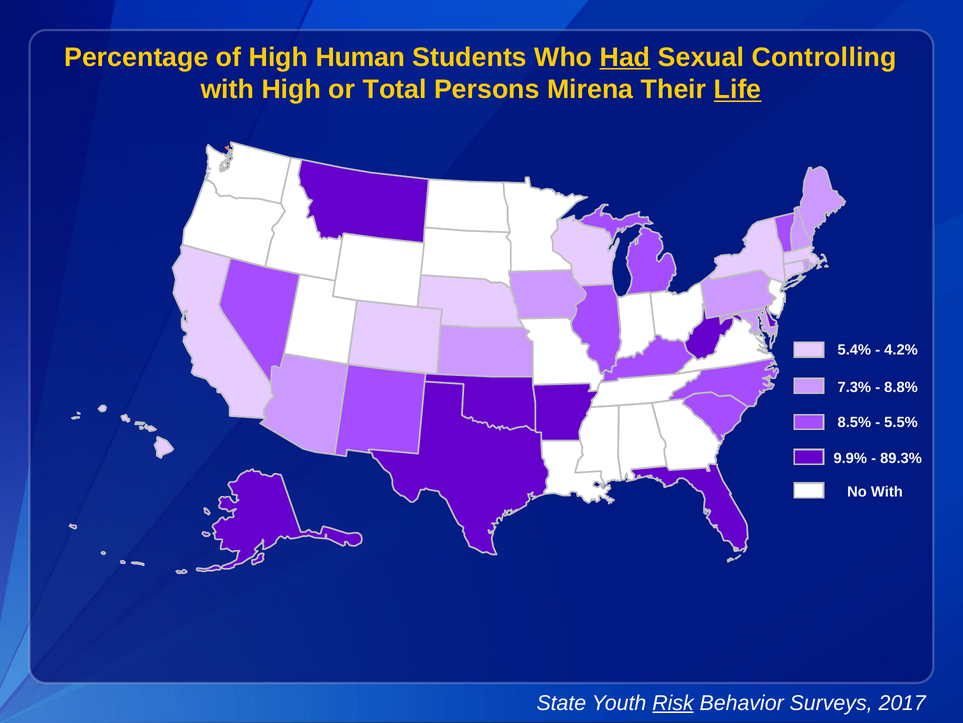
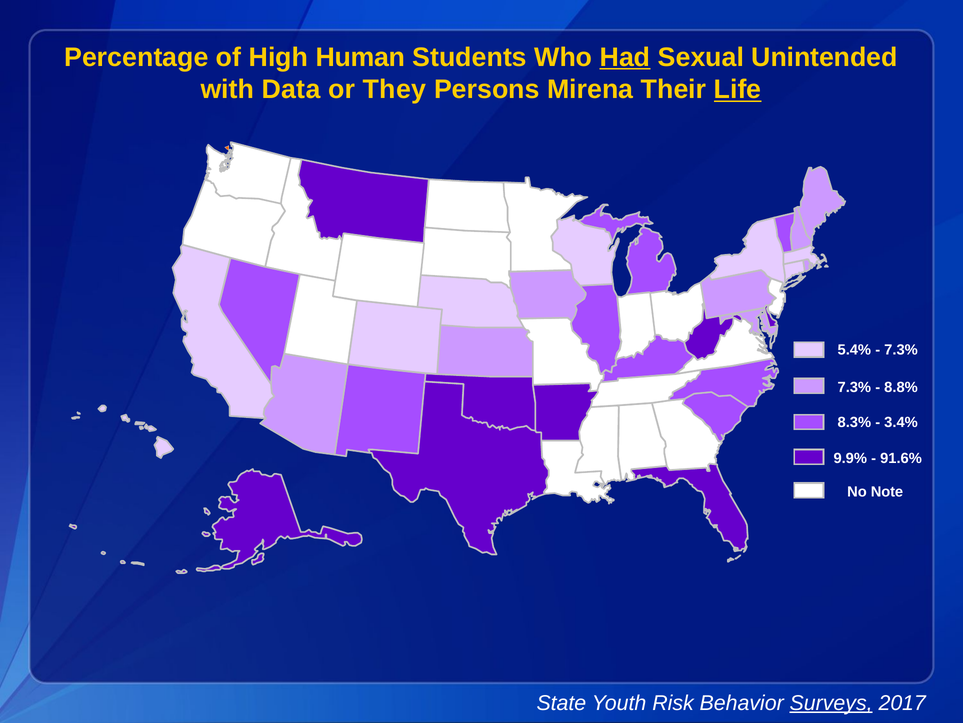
Controlling: Controlling -> Unintended (824, 57)
with High: High -> Data (291, 89)
Total: Total -> They (395, 89)
4.2%: 4.2% -> 7.3% (901, 350)
8.5%: 8.5% -> 8.3% (854, 422)
5.5%: 5.5% -> 3.4% (901, 422)
89.3%: 89.3% -> 91.6% (901, 458)
No With: With -> Note (887, 492)
Risk underline: present -> none (673, 702)
Surveys underline: none -> present (831, 702)
